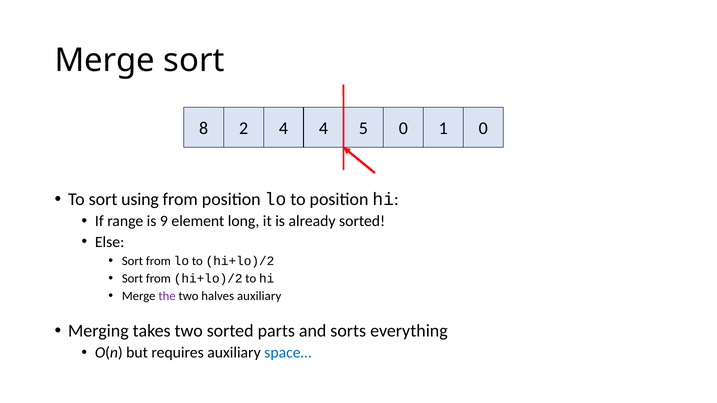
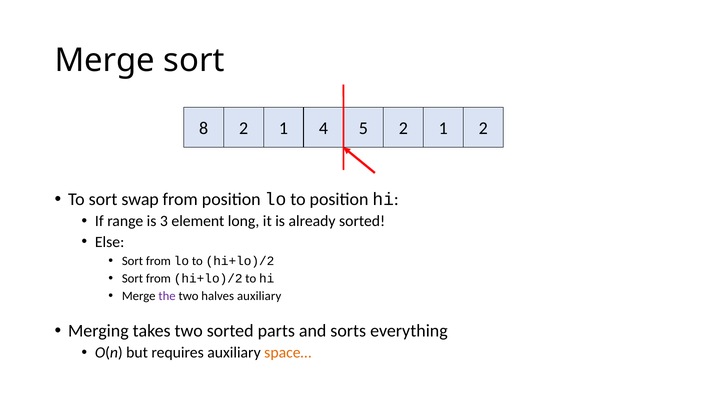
8 2 4: 4 -> 1 (284, 129)
5 0: 0 -> 2 (403, 129)
1 0: 0 -> 2 (483, 129)
using: using -> swap (140, 200)
9: 9 -> 3 (164, 221)
space… colour: blue -> orange (288, 353)
